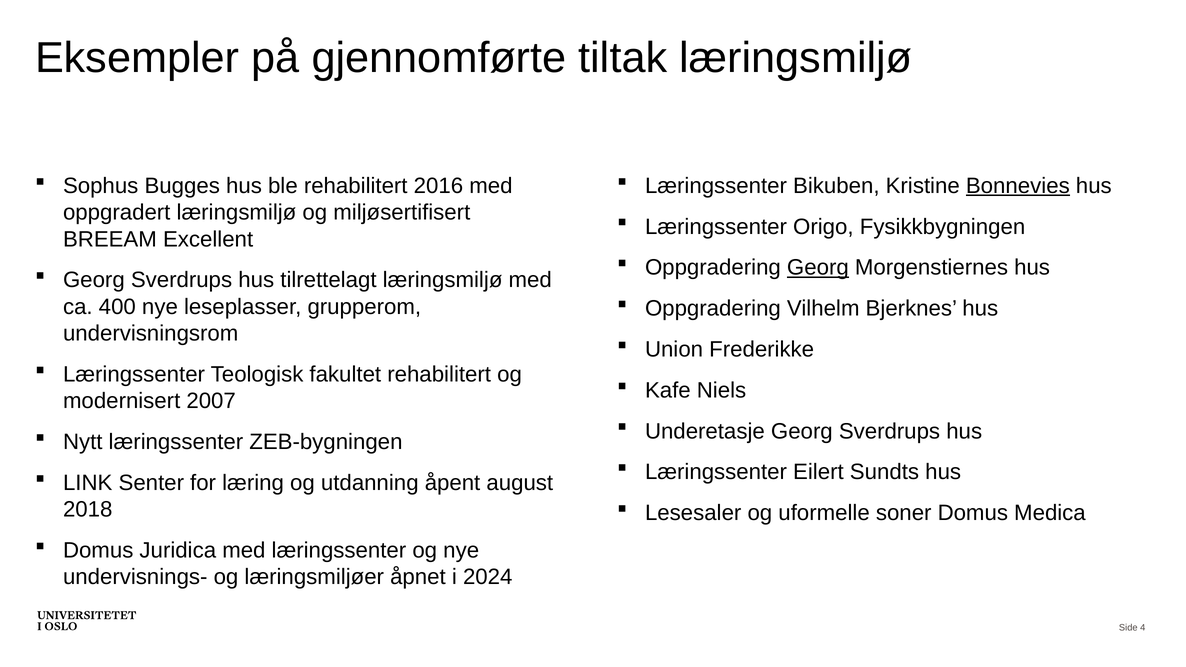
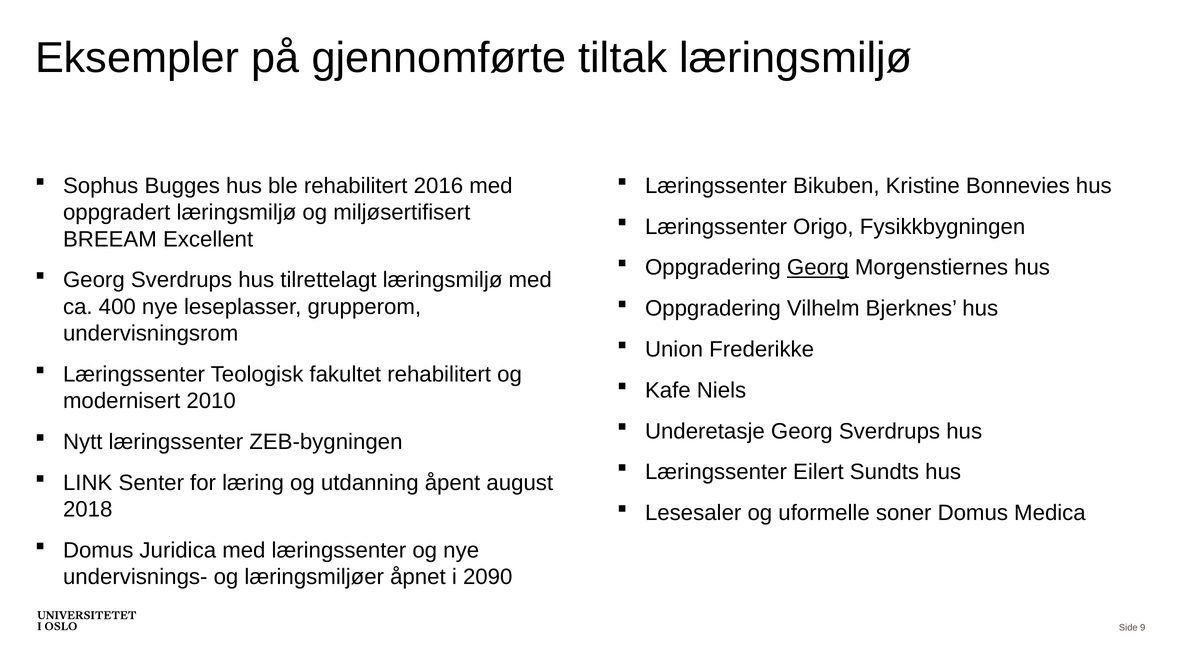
Bonnevies underline: present -> none (1018, 186)
2007: 2007 -> 2010 (211, 401)
2024: 2024 -> 2090 (488, 577)
4: 4 -> 9 (1143, 628)
